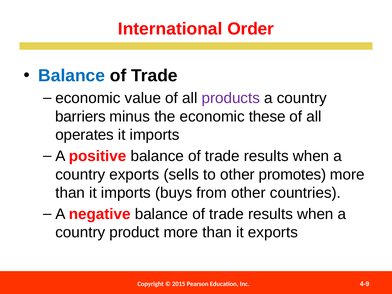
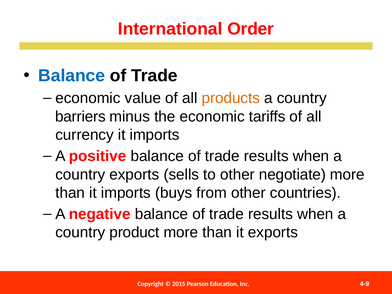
products colour: purple -> orange (231, 98)
these: these -> tariffs (267, 117)
operates: operates -> currency (85, 135)
promotes: promotes -> negotiate (292, 174)
